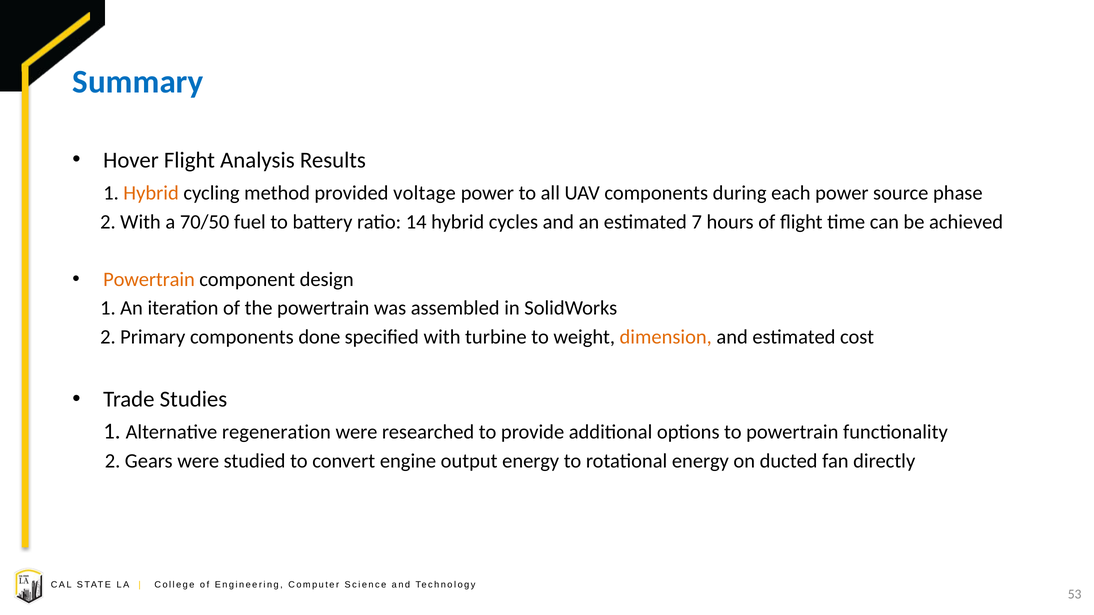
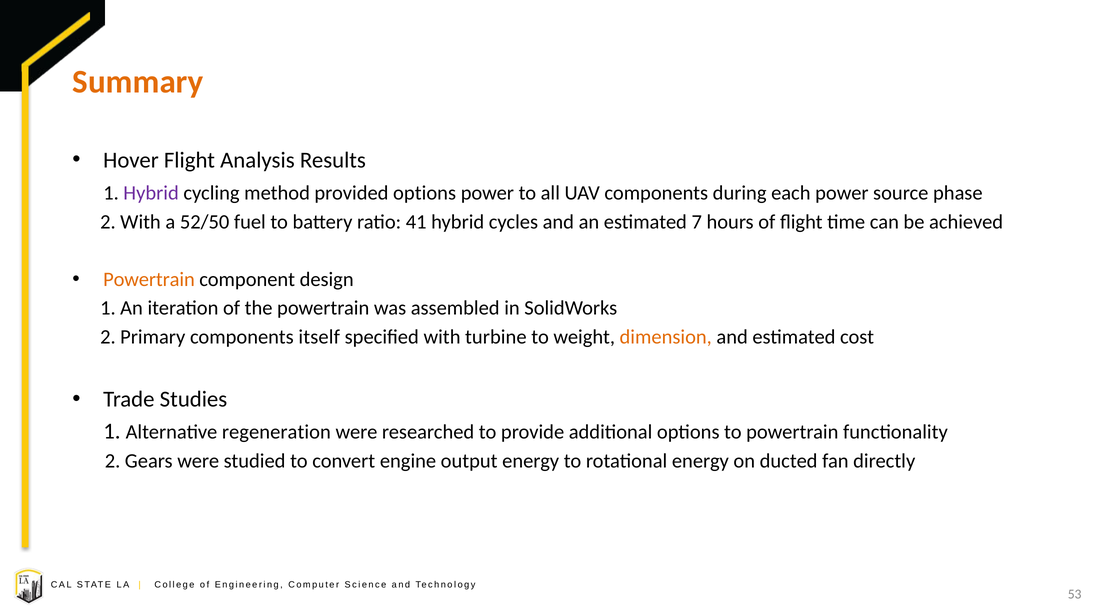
Summary colour: blue -> orange (138, 82)
Hybrid colour: orange -> purple (151, 193)
provided voltage: voltage -> options (425, 193)
70/50: 70/50 -> 52/50 (205, 222)
14: 14 -> 41 (416, 222)
done: done -> itself (319, 337)
